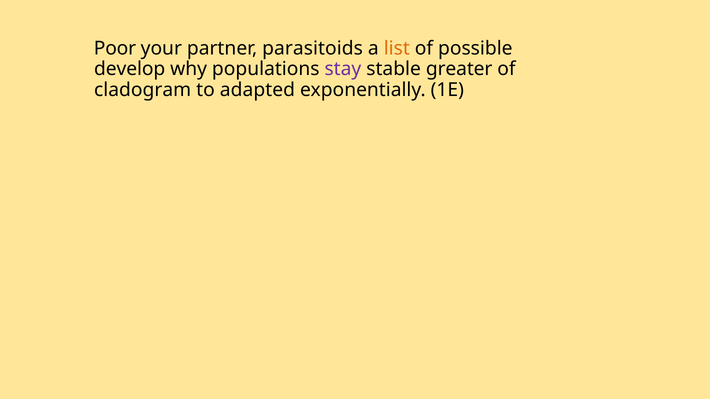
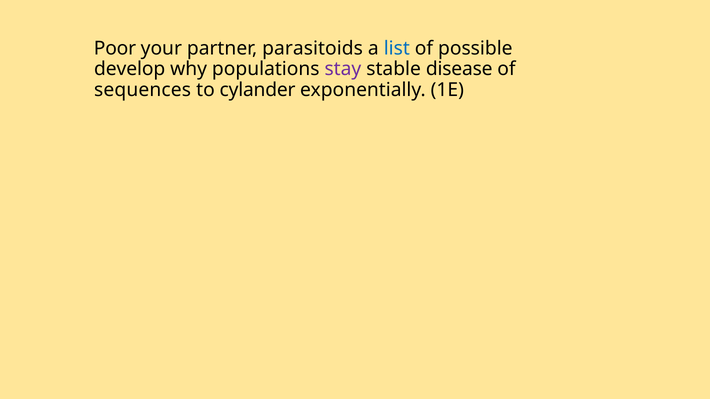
list colour: orange -> blue (397, 48)
greater: greater -> disease (459, 69)
cladogram: cladogram -> sequences (143, 90)
adapted: adapted -> cylander (258, 90)
